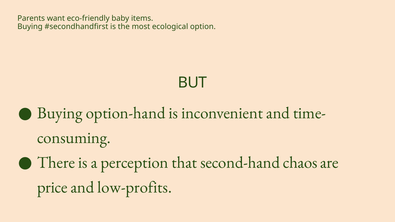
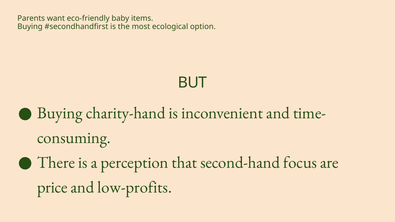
option-hand: option-hand -> charity-hand (126, 113)
chaos: chaos -> focus (300, 163)
